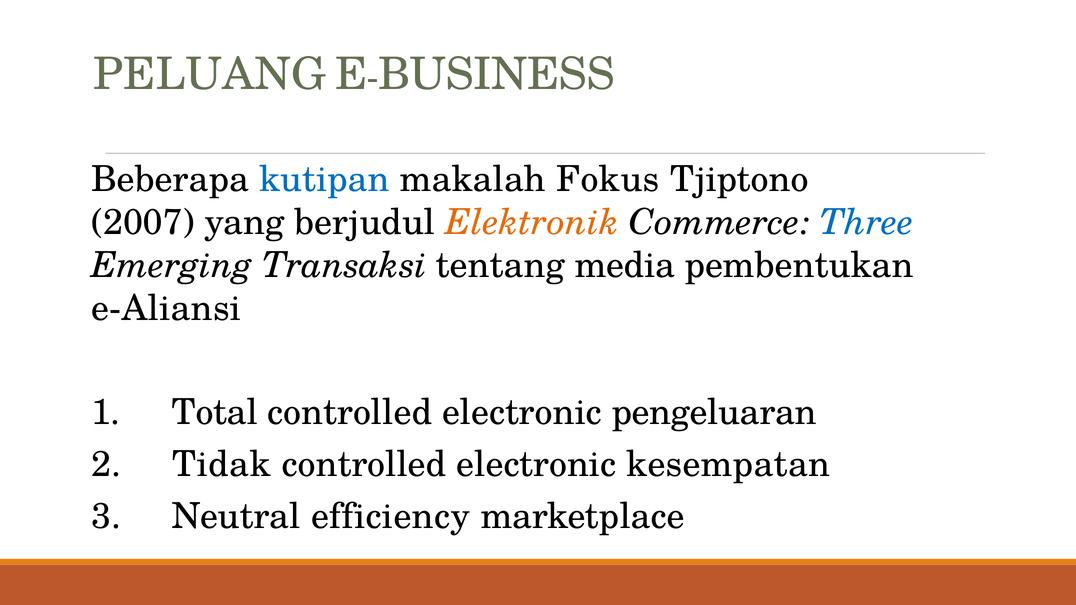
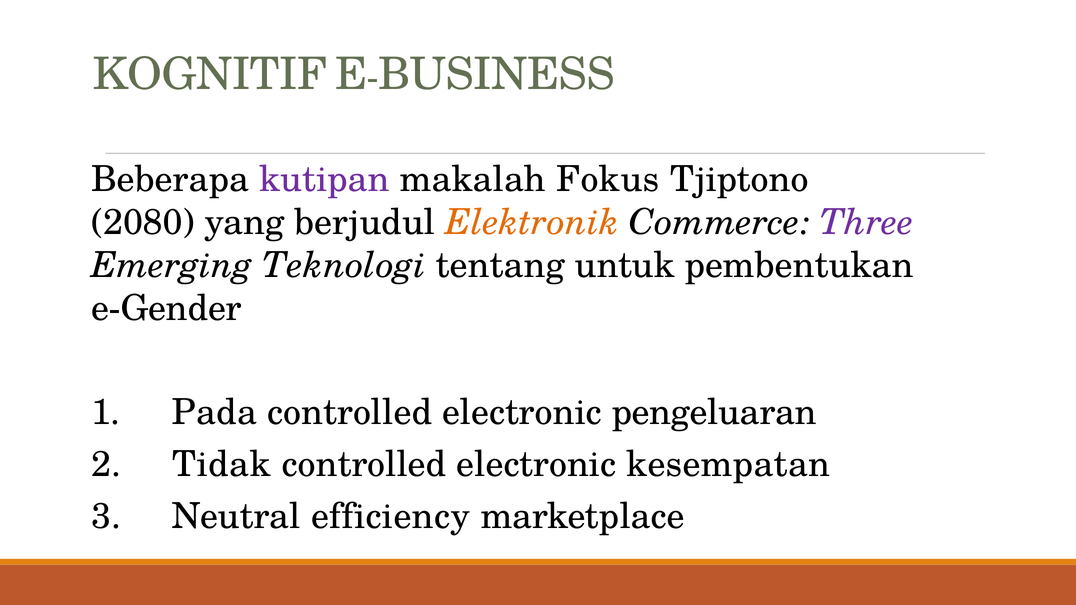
PELUANG: PELUANG -> KOGNITIF (210, 75)
kutipan colour: blue -> purple (324, 179)
2007: 2007 -> 2080 (143, 222)
Three colour: blue -> purple (867, 222)
Transaksi: Transaksi -> Teknologi (344, 266)
media: media -> untuk (625, 266)
e-Aliansi: e-Aliansi -> e-Gender (166, 309)
Total: Total -> Pada (215, 413)
